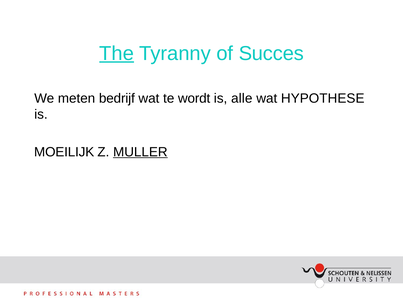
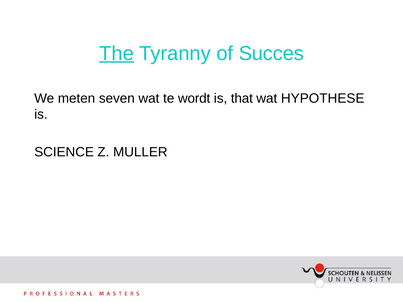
bedrijf: bedrijf -> seven (117, 98)
alle: alle -> that (242, 98)
MOEILIJK: MOEILIJK -> SCIENCE (64, 152)
MULLER underline: present -> none (140, 152)
